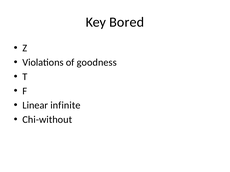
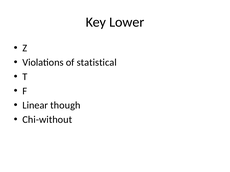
Bored: Bored -> Lower (127, 22)
goodness: goodness -> statistical (97, 63)
infinite: infinite -> though (65, 106)
